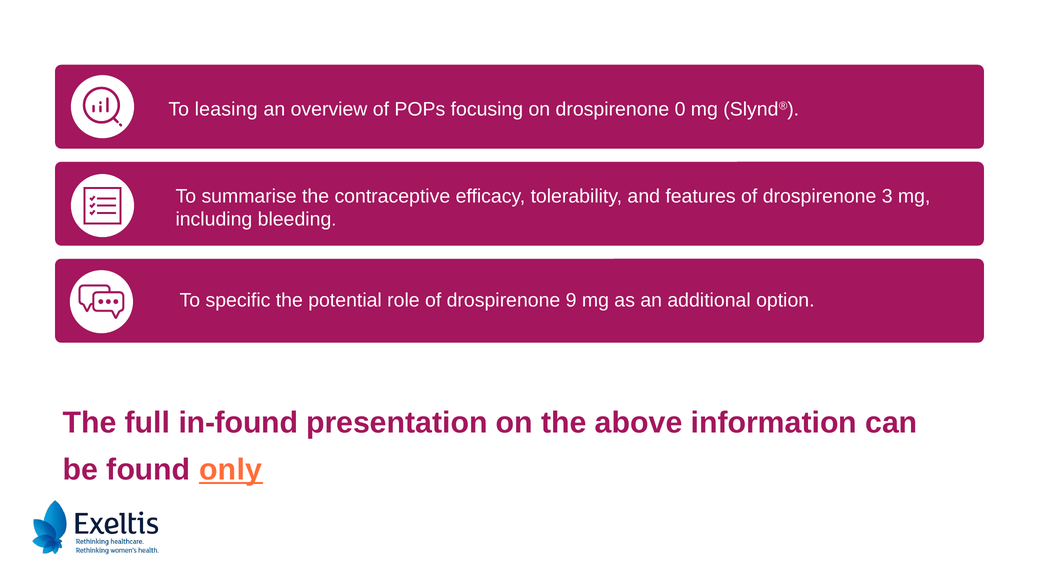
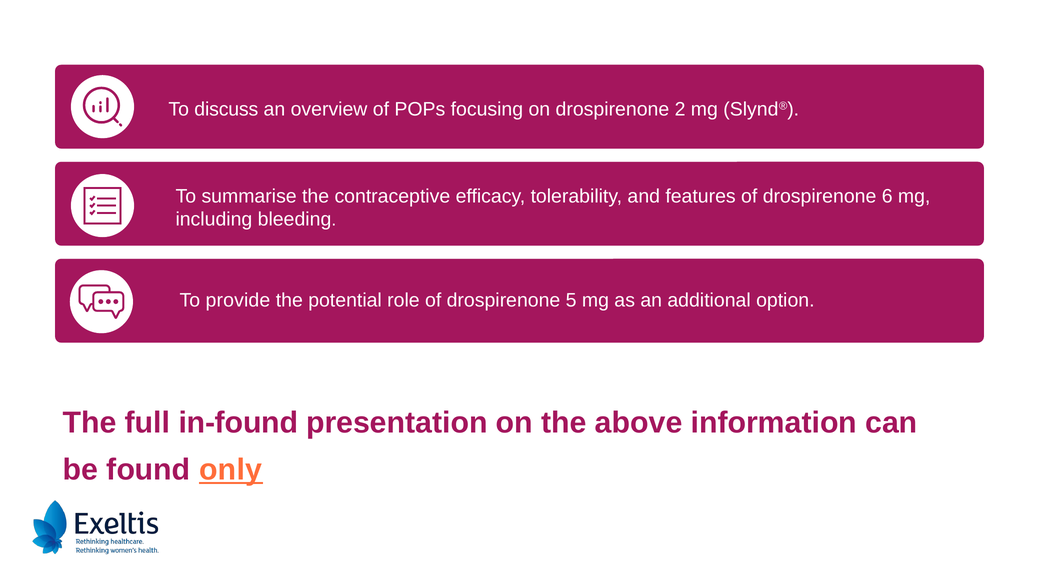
leasing: leasing -> discuss (226, 109)
0: 0 -> 2 (680, 109)
3: 3 -> 6 (887, 196)
specific: specific -> provide (238, 301)
9: 9 -> 5 (571, 301)
